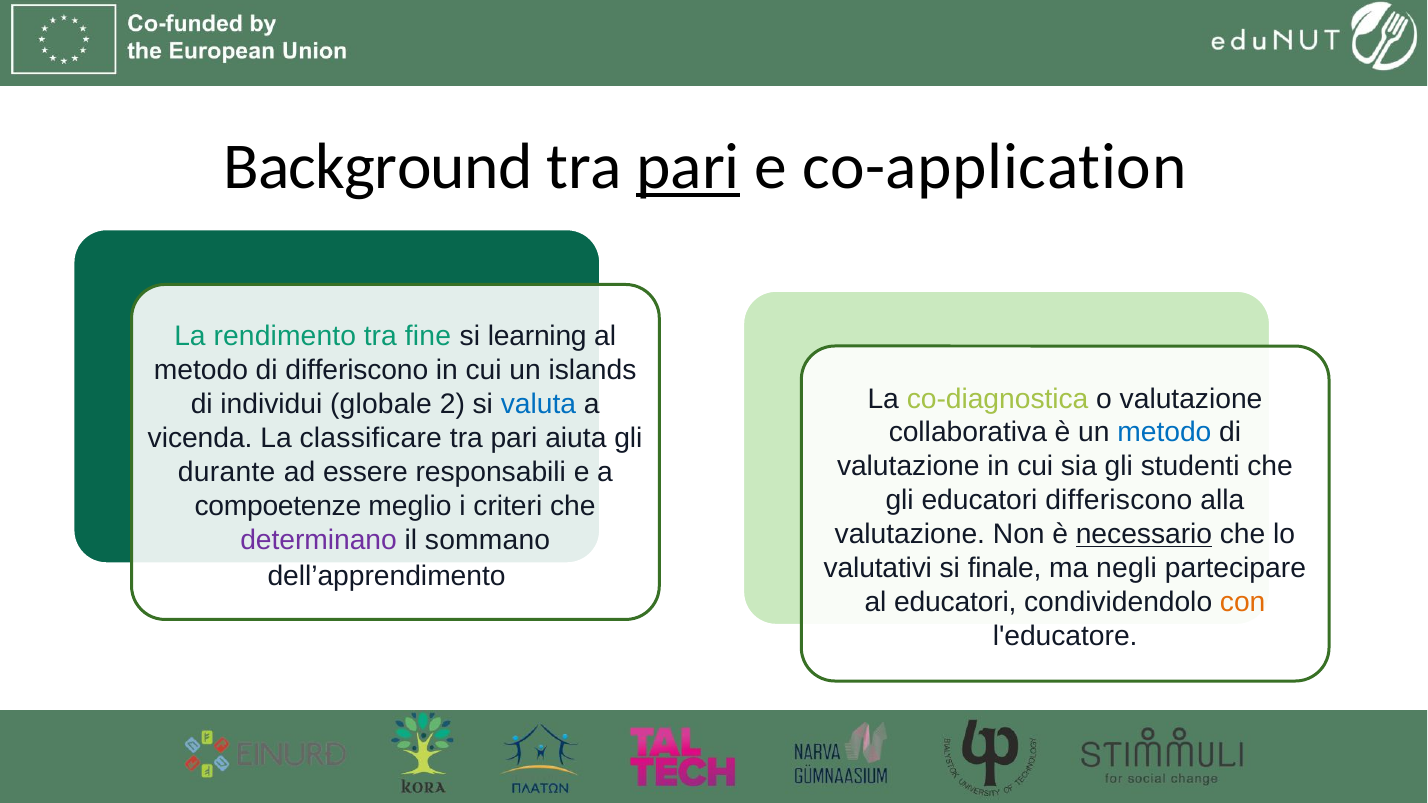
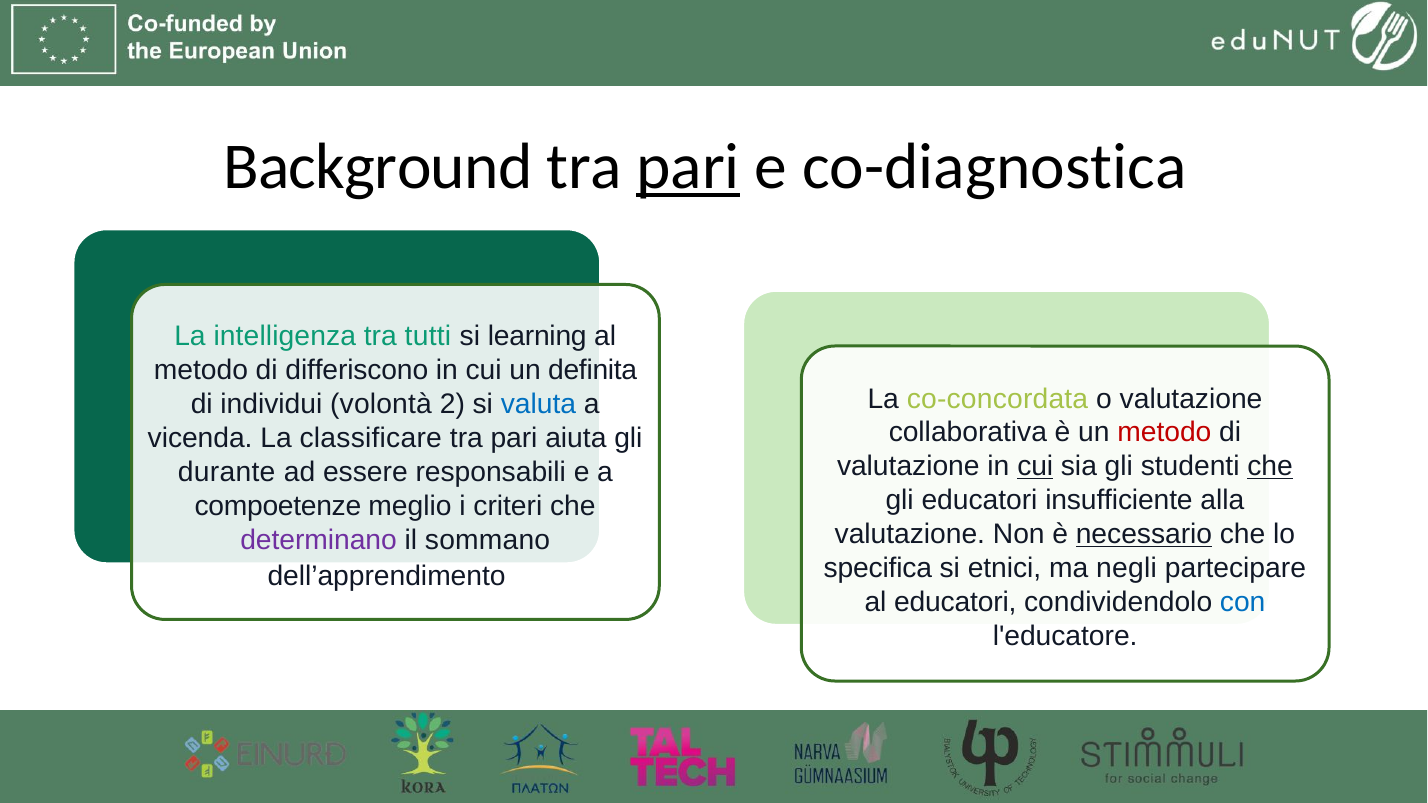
co-application: co-application -> co-diagnostica (994, 167)
rendimento: rendimento -> intelligenza (285, 337)
fine: fine -> tutti (428, 337)
islands: islands -> definita (593, 370)
co-diagnostica: co-diagnostica -> co-concordata (997, 399)
globale: globale -> volontà (381, 404)
metodo colour: blue -> red (1164, 433)
cui underline: none -> present (1035, 467)
che underline: none -> present (1270, 467)
educatori differiscono: differiscono -> insufficiente (1119, 501)
valutativi: valutativi -> specifica (878, 568)
finale: finale -> etnici (1005, 568)
con colour: orange -> blue (1243, 602)
